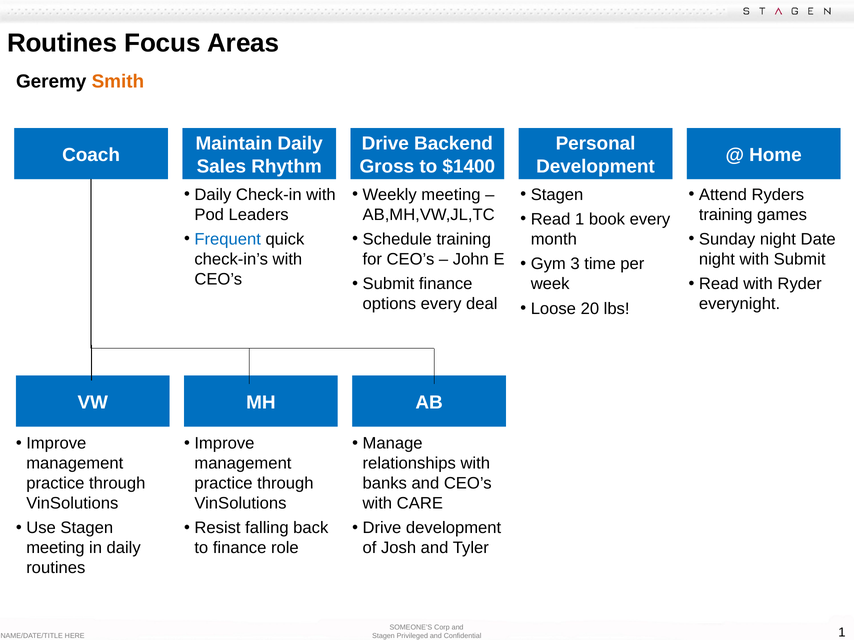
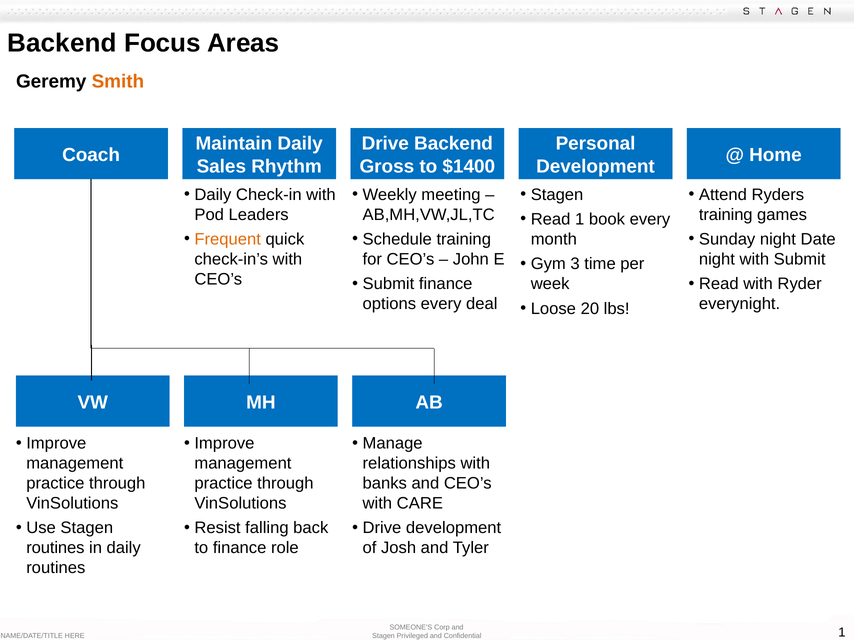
Routines: Routines -> Backend (62, 43)
Frequent colour: blue -> orange (228, 239)
meeting: meeting -> routines (55, 548)
